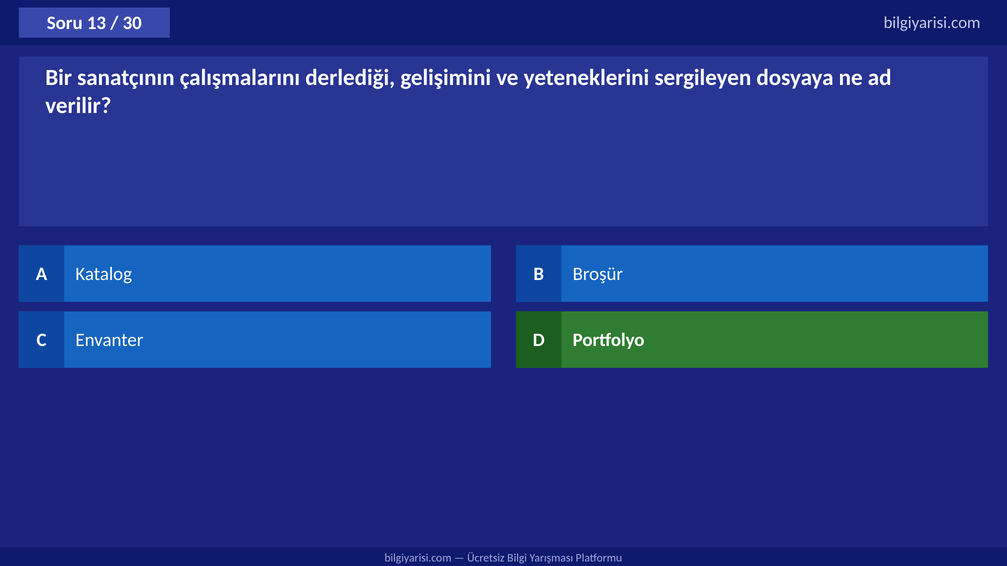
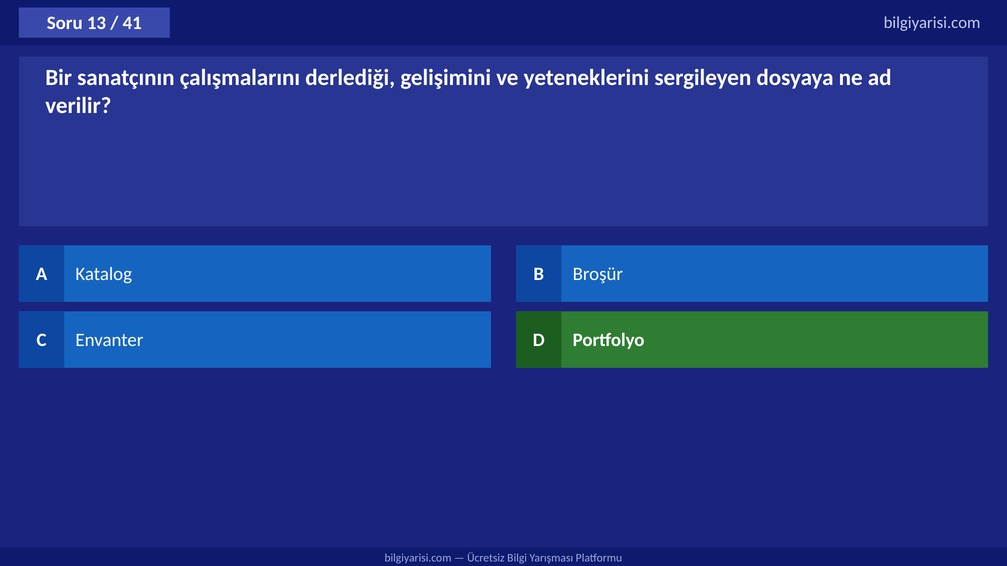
30: 30 -> 41 (132, 23)
